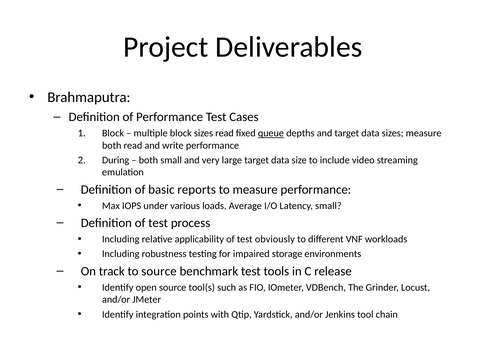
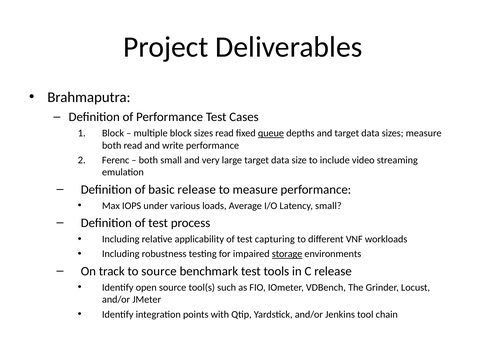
During: During -> Ferenc (116, 160)
basic reports: reports -> release (197, 190)
obviously: obviously -> capturing (275, 239)
storage underline: none -> present (287, 254)
